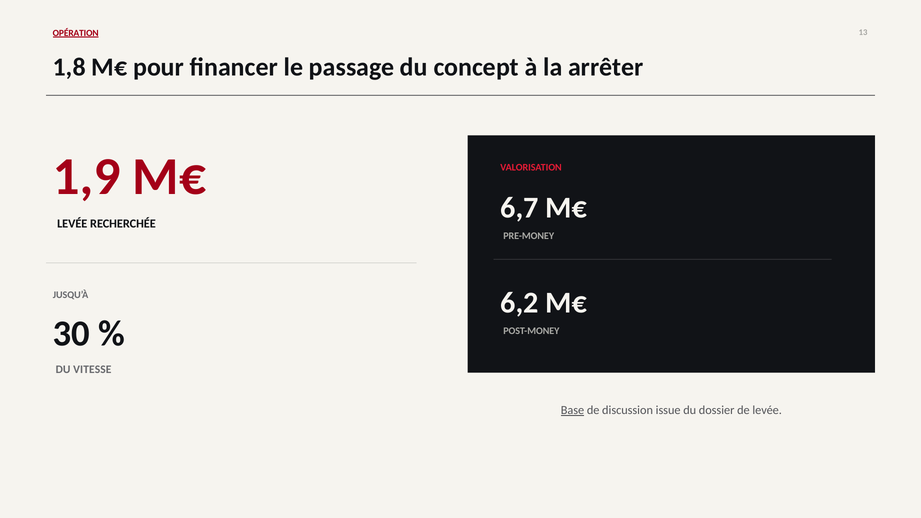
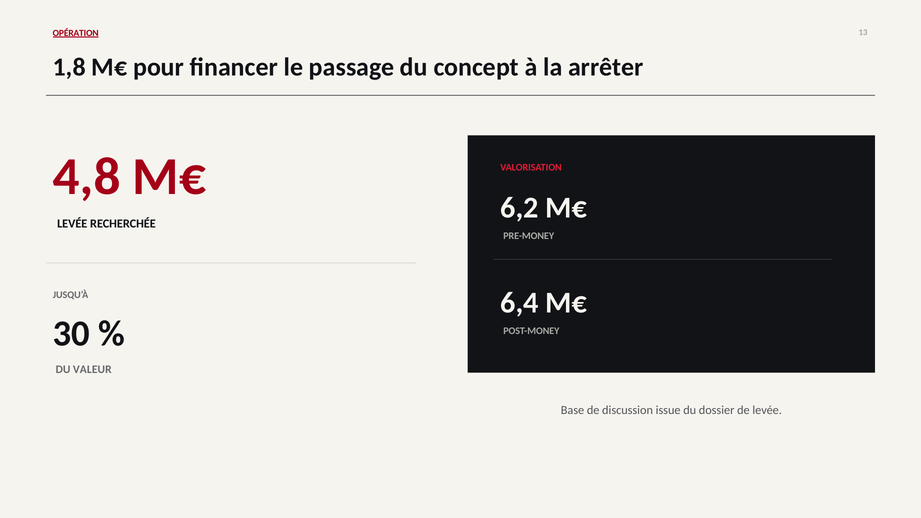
1,9: 1,9 -> 4,8 (87, 177)
6,7: 6,7 -> 6,2 (520, 208)
6,2: 6,2 -> 6,4 (520, 303)
VITESSE: VITESSE -> VALEUR (92, 370)
Base underline: present -> none (572, 410)
